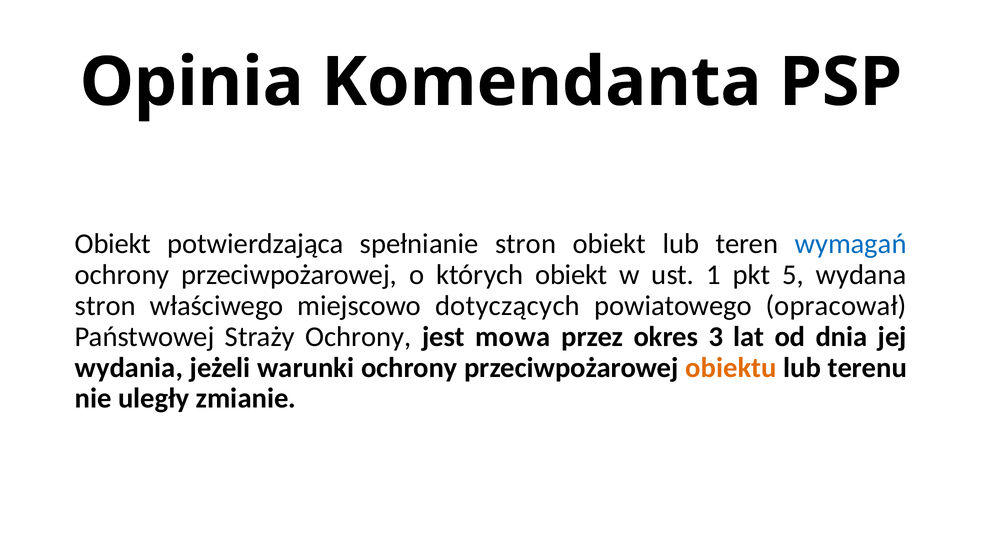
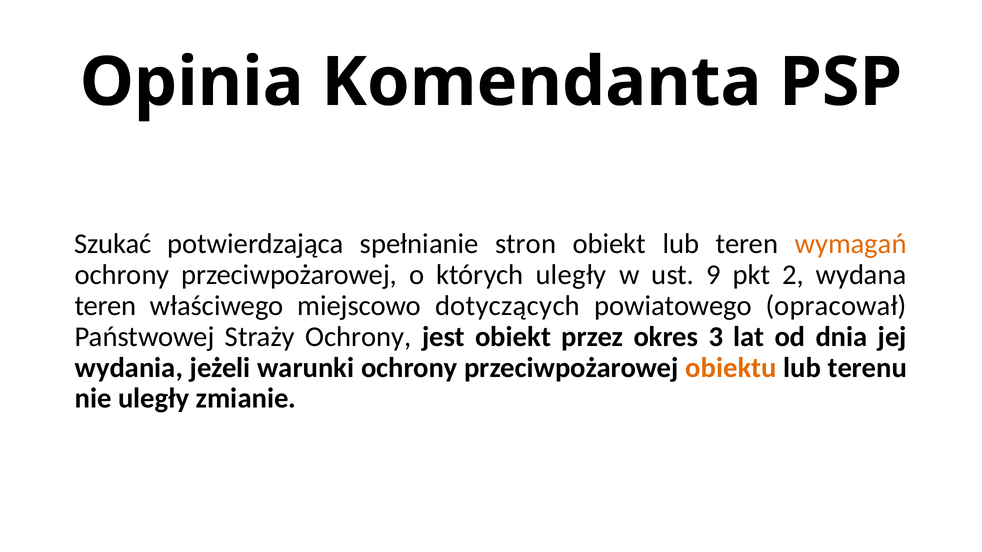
Obiekt: Obiekt -> Szukać (113, 244)
wymagań colour: blue -> orange (851, 244)
których obiekt: obiekt -> uległy (571, 275)
1: 1 -> 9 (713, 275)
5: 5 -> 2 (793, 275)
stron: stron -> teren (105, 306)
jest mowa: mowa -> obiekt (513, 337)
